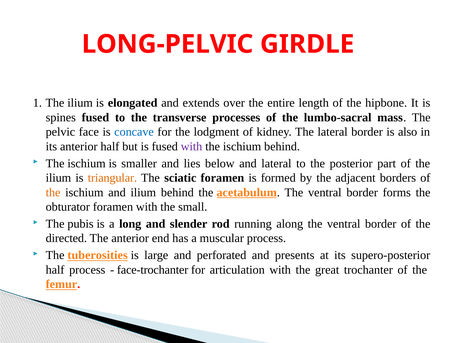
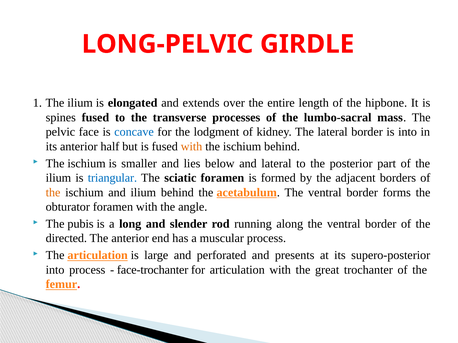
is also: also -> into (408, 132)
with colour: purple -> orange (192, 147)
triangular colour: orange -> blue (112, 178)
small: small -> angle (193, 207)
The tuberosities: tuberosities -> articulation (98, 256)
half: half -> into (55, 270)
